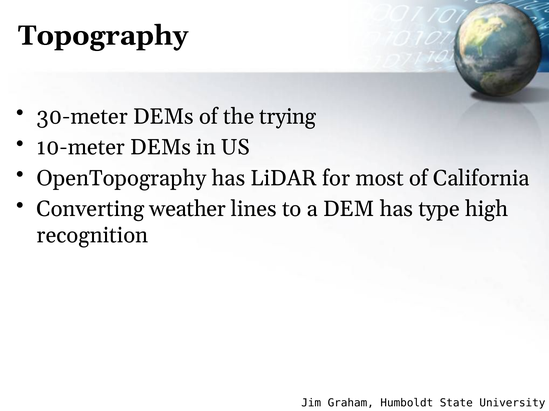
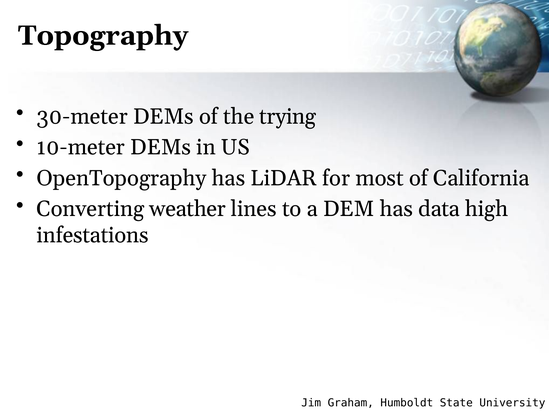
type: type -> data (439, 209)
recognition: recognition -> infestations (93, 235)
